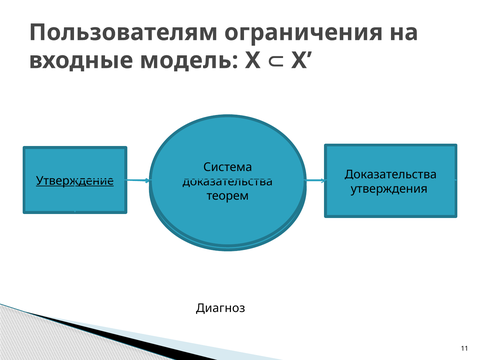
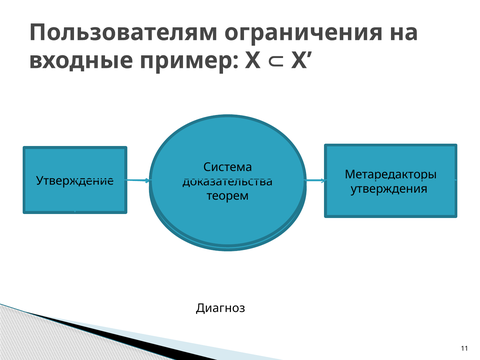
модель: модель -> пример (189, 60)
Доказательства: Доказательства -> Метаредакторы (391, 174)
Утверждение underline: present -> none (75, 181)
